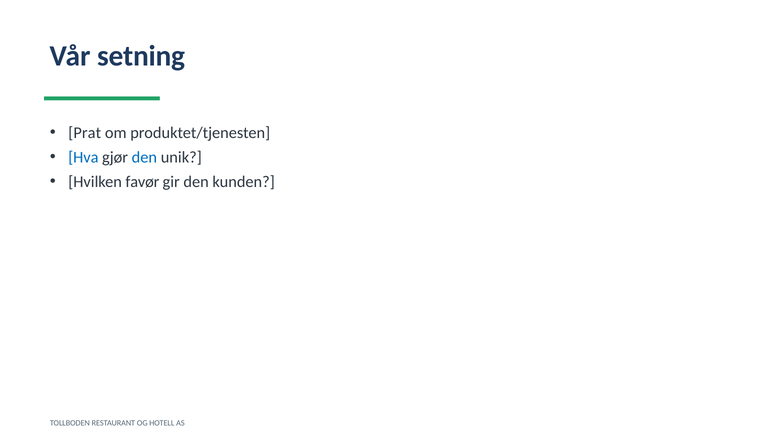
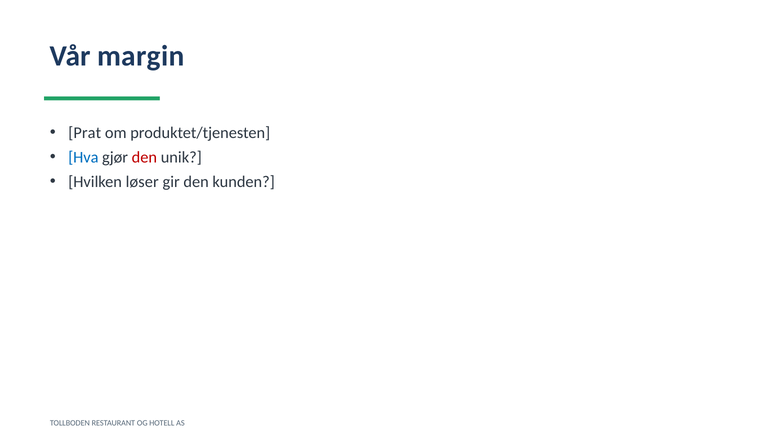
setning: setning -> margin (141, 56)
den colour: blue -> red (144, 157)
favør: favør -> løser (142, 182)
